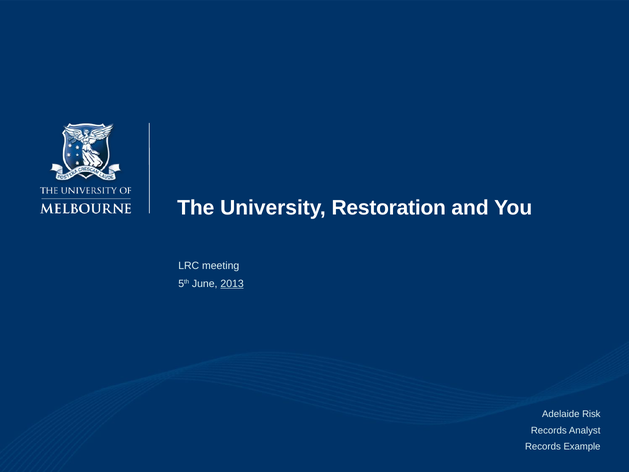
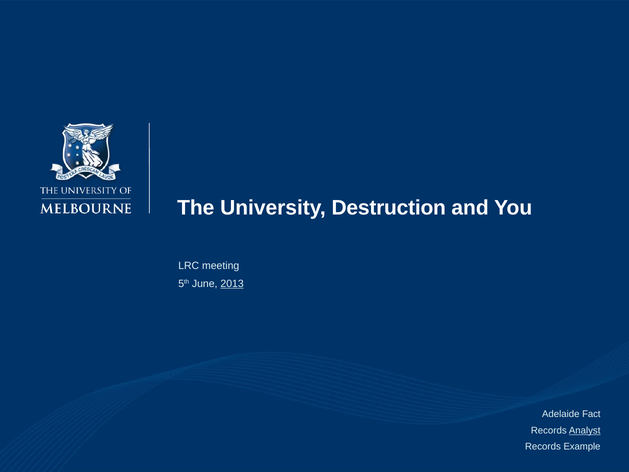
Restoration: Restoration -> Destruction (389, 208)
Risk: Risk -> Fact (591, 414)
Analyst underline: none -> present (585, 430)
